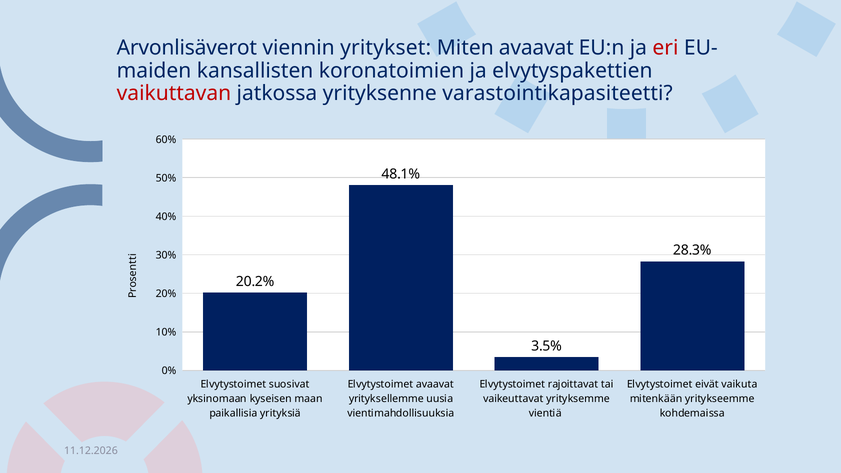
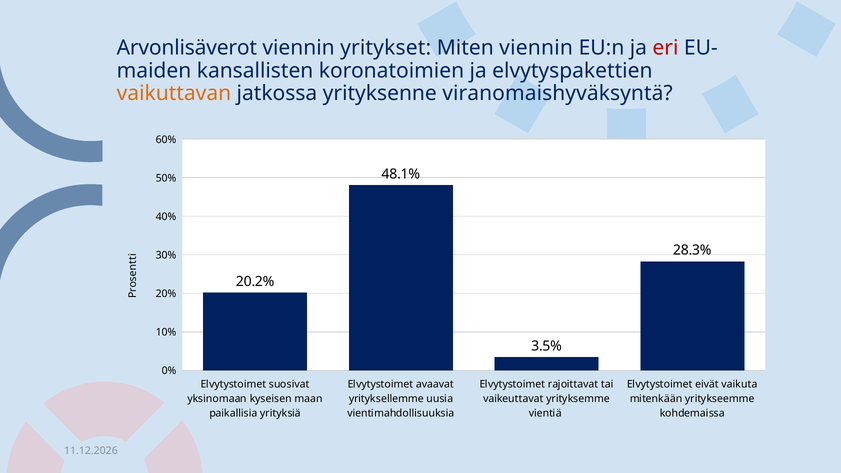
Miten avaavat: avaavat -> viennin (536, 48)
vaikuttavan colour: red -> orange (174, 93)
varastointikapasiteetti: varastointikapasiteetti -> viranomaishyväksyntä (558, 93)
